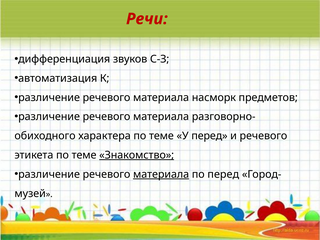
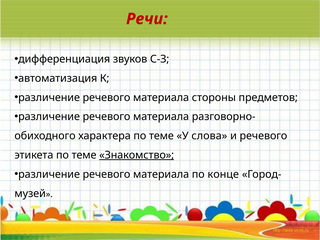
насморк: насморк -> стороны (214, 97)
У перед: перед -> слова (209, 136)
материала underline: present -> none (161, 174)
по перед: перед -> конце (223, 174)
